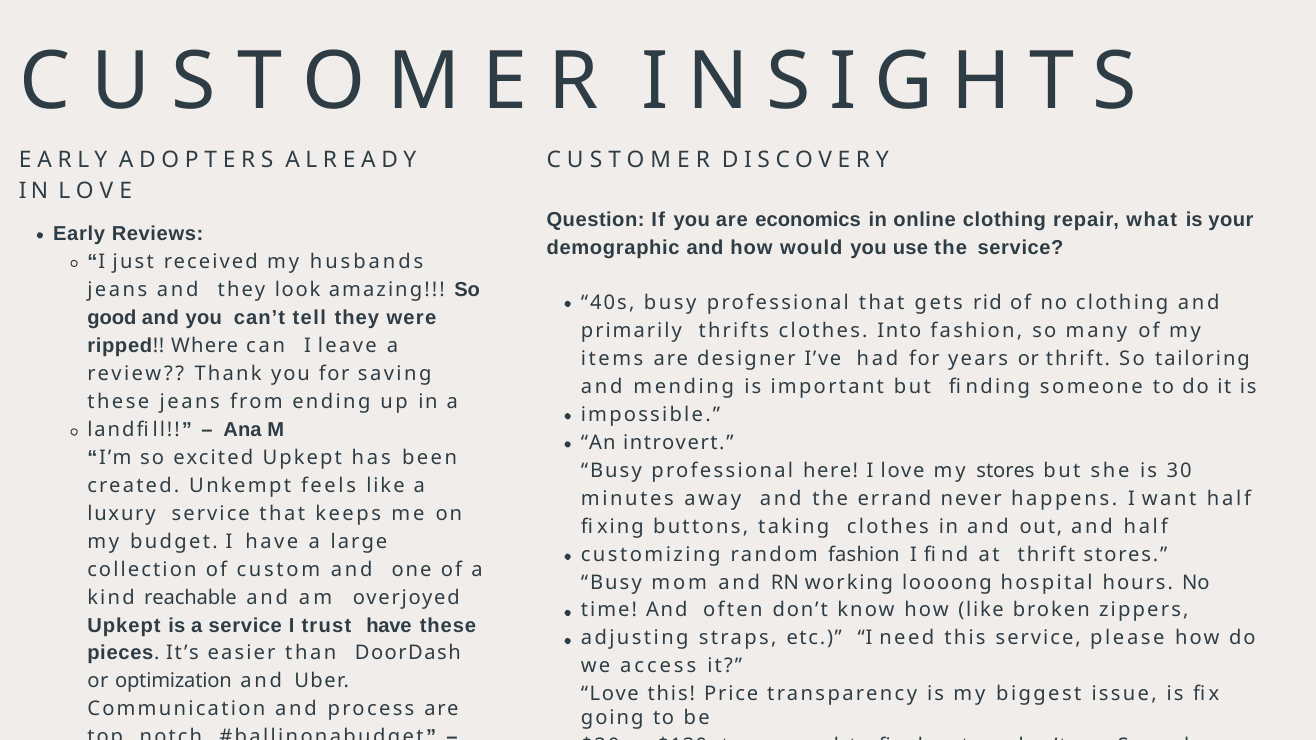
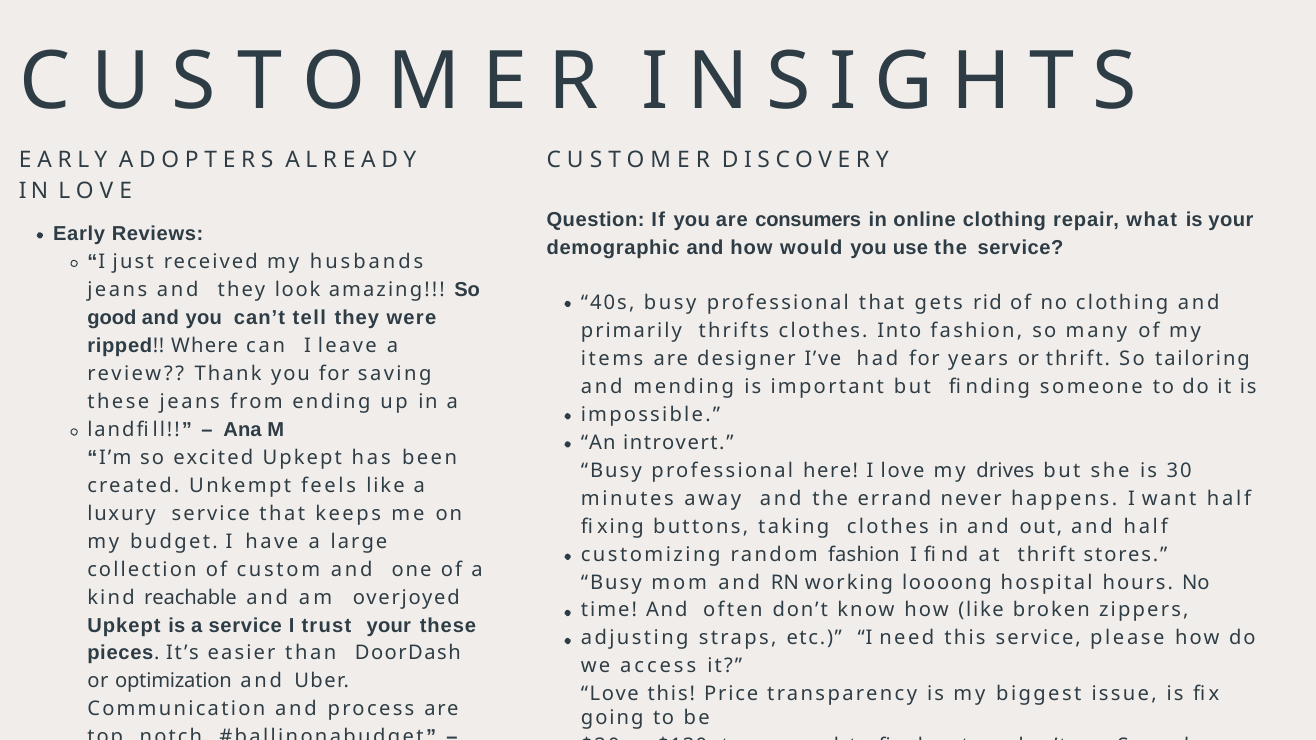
economics: economics -> consumers (808, 220)
my stores: stores -> drives (1005, 471)
trust have: have -> your (389, 626)
